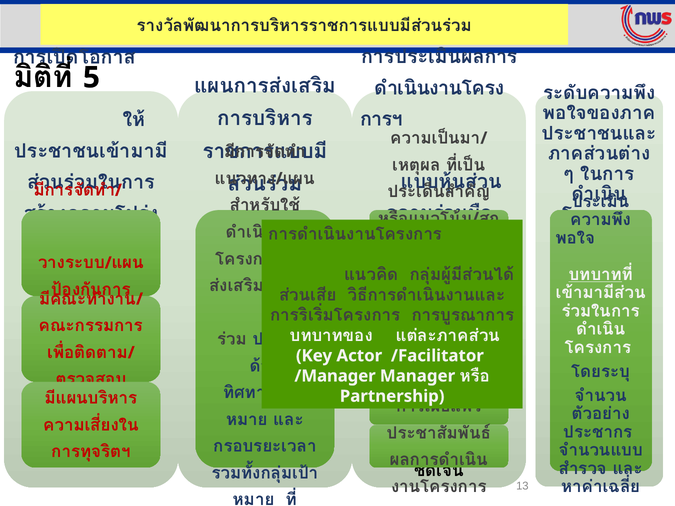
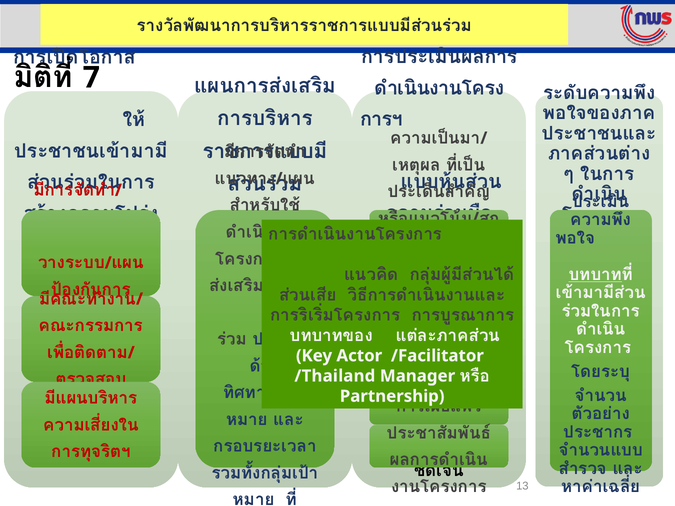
5: 5 -> 7 (91, 78)
/Manager: /Manager -> /Thailand (335, 376)
